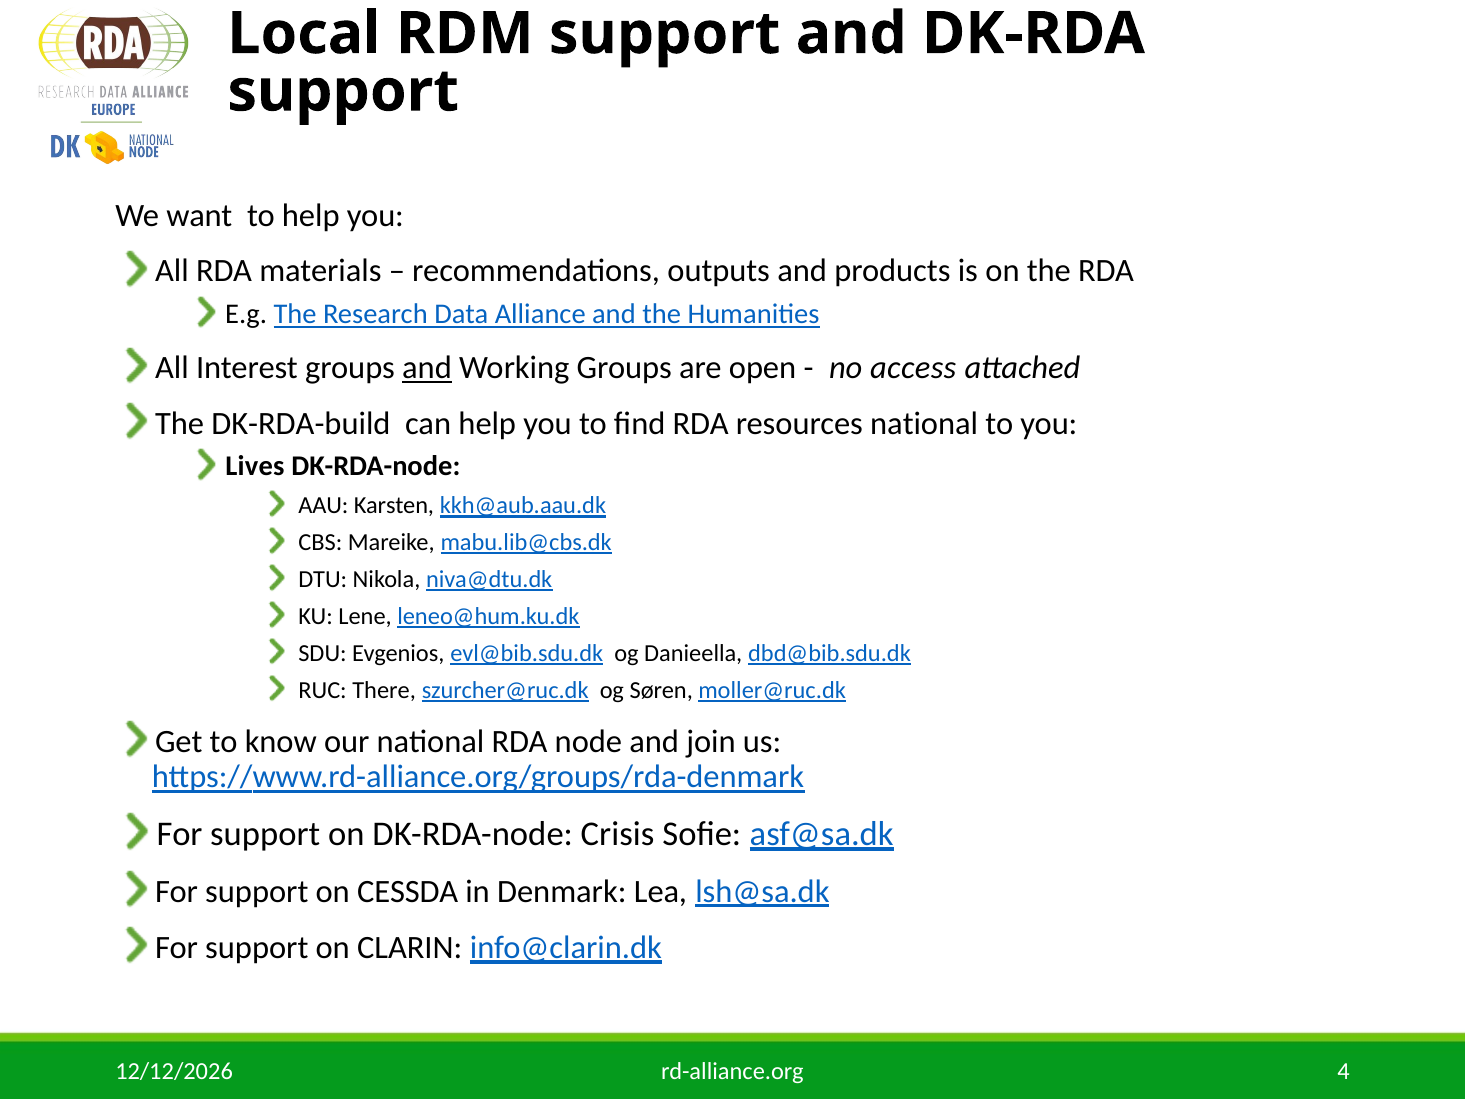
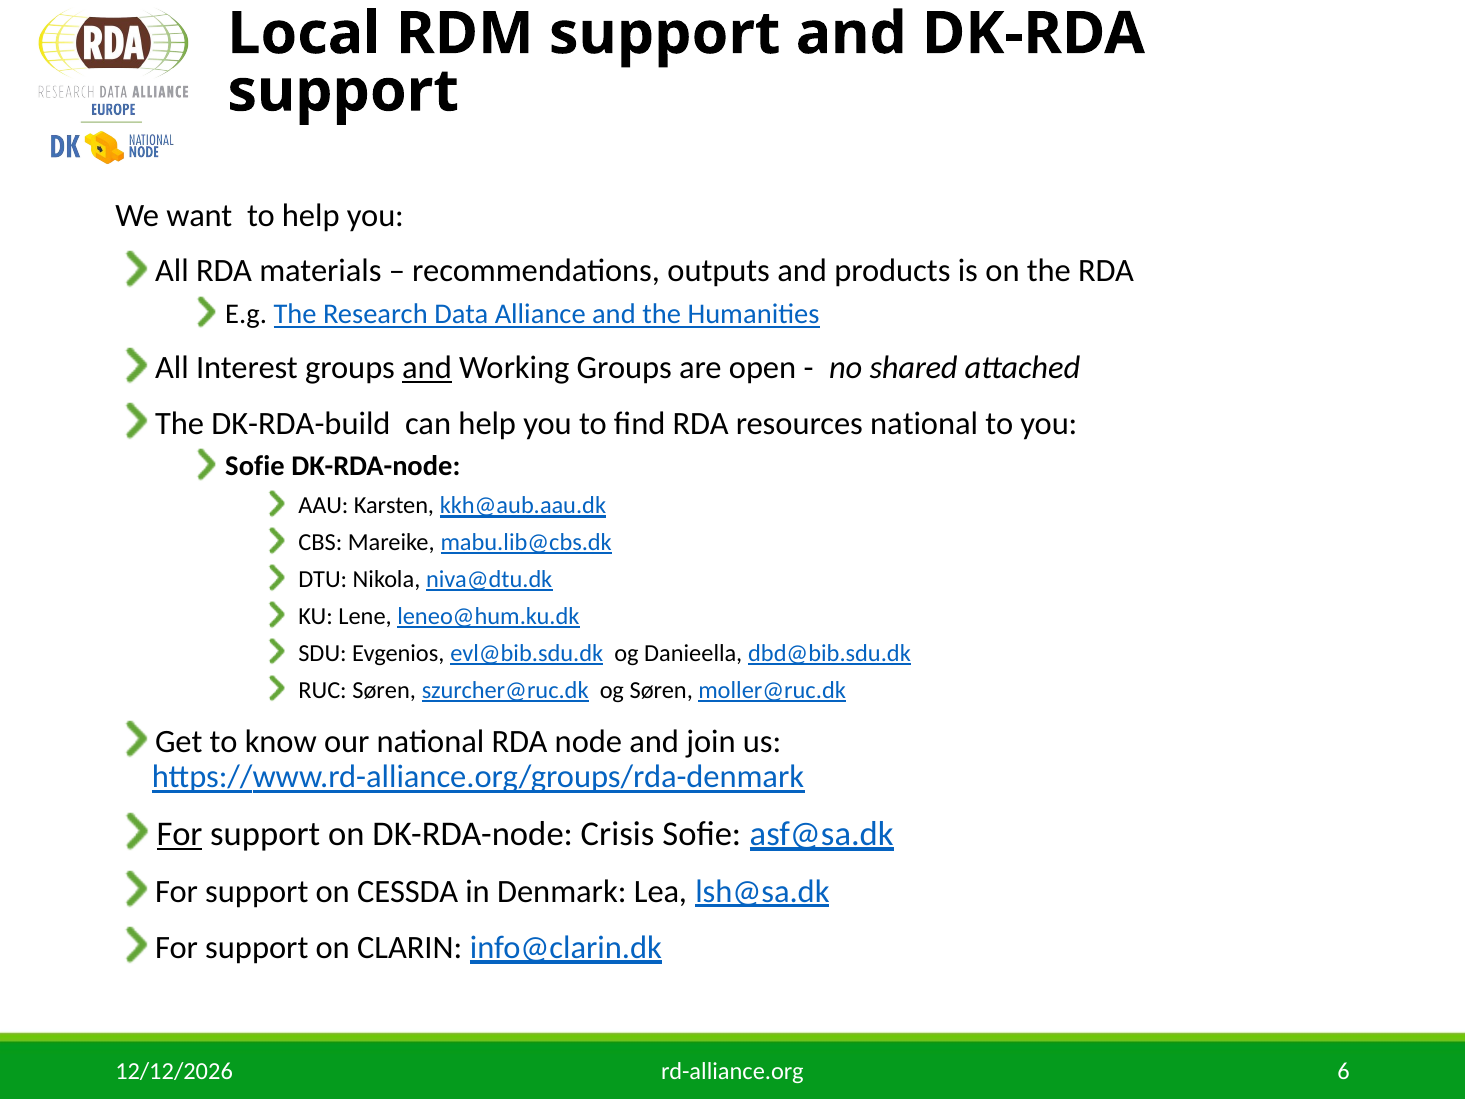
access: access -> shared (914, 368)
Lives: Lives -> Sofie (255, 466)
RUC There: There -> Søren (384, 690)
For underline: none -> present (180, 834)
4: 4 -> 6 (1344, 1071)
